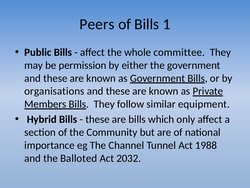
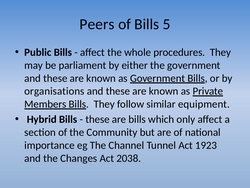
1: 1 -> 5 (166, 24)
committee: committee -> procedures (179, 52)
permission: permission -> parliament (82, 65)
1988: 1988 -> 1923 (206, 145)
Balloted: Balloted -> Changes (79, 158)
2032: 2032 -> 2038 (129, 158)
